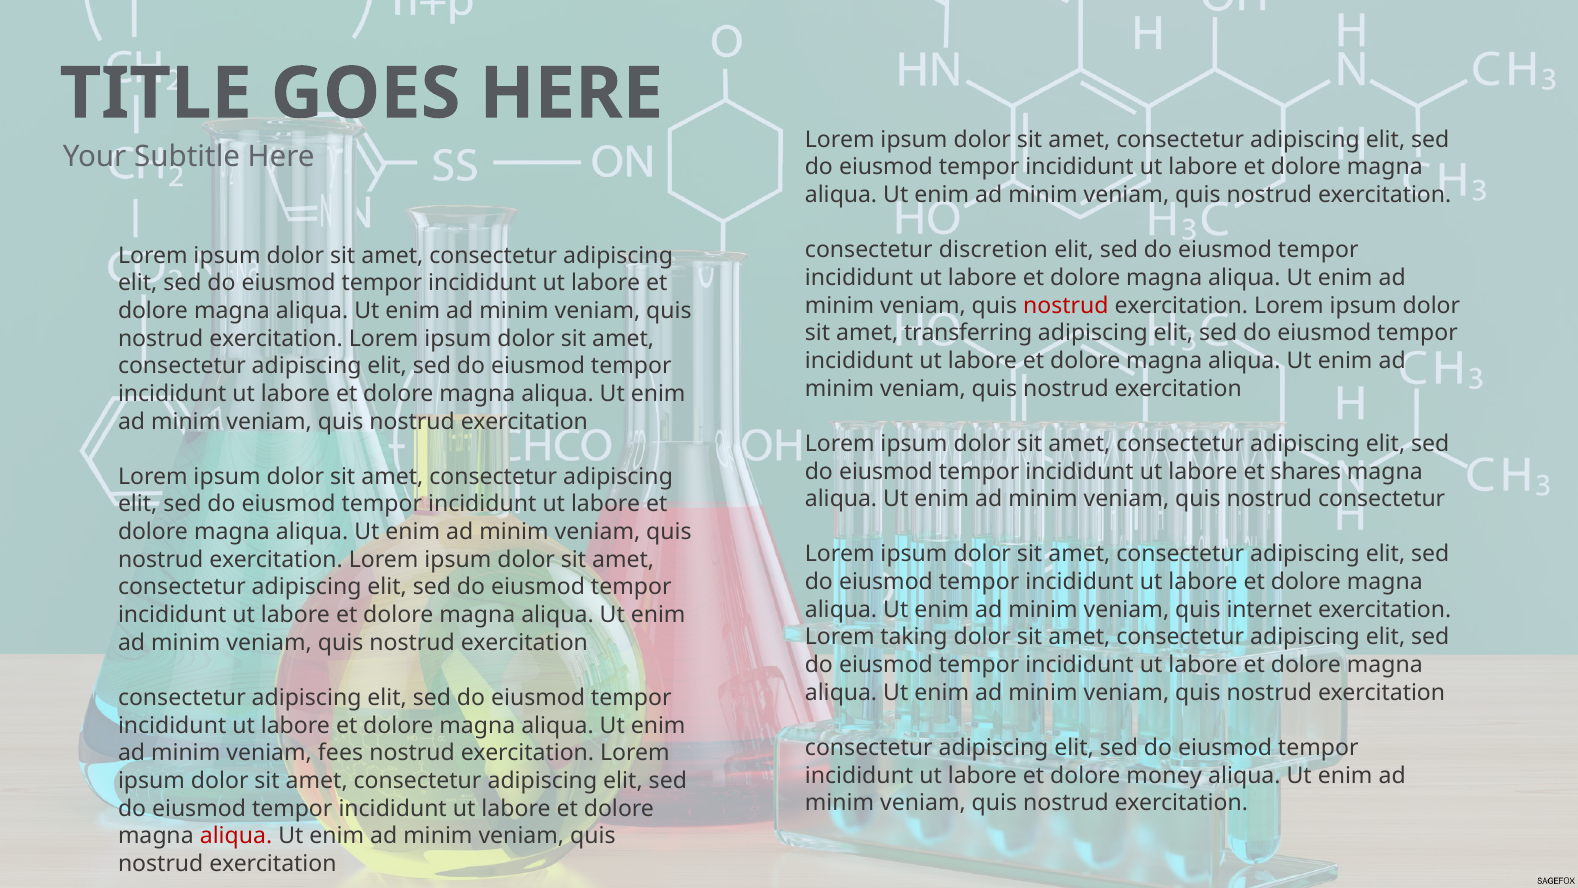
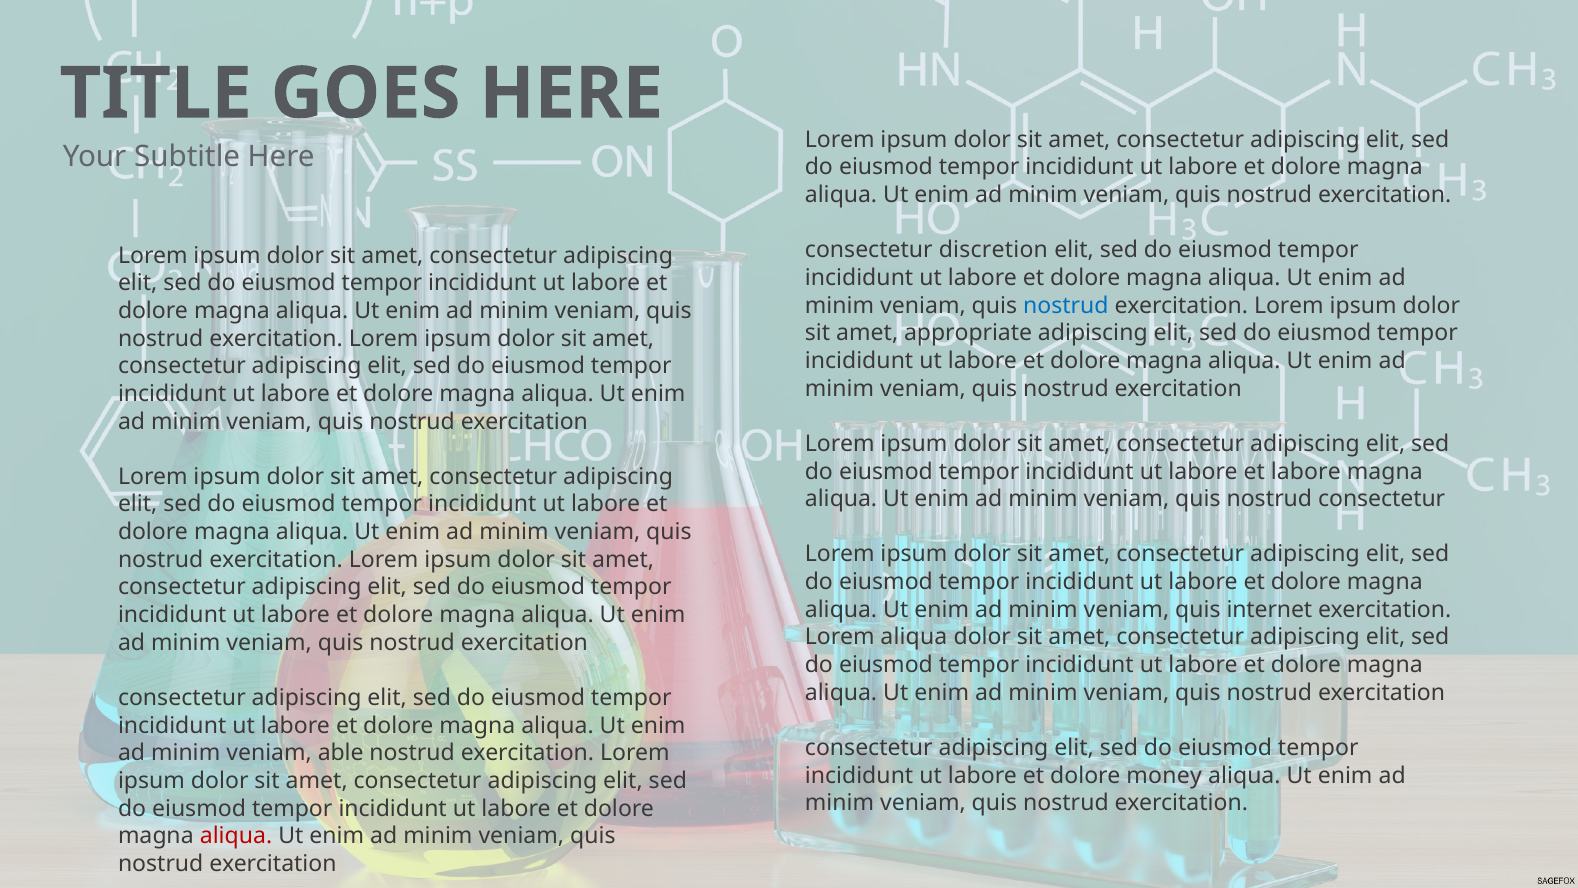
nostrud colour: red -> blue (1066, 305)
transferring: transferring -> appropriate (968, 333)
et shares: shares -> labore (1306, 471)
Lorem taking: taking -> aliqua (914, 637)
fees: fees -> able (341, 753)
